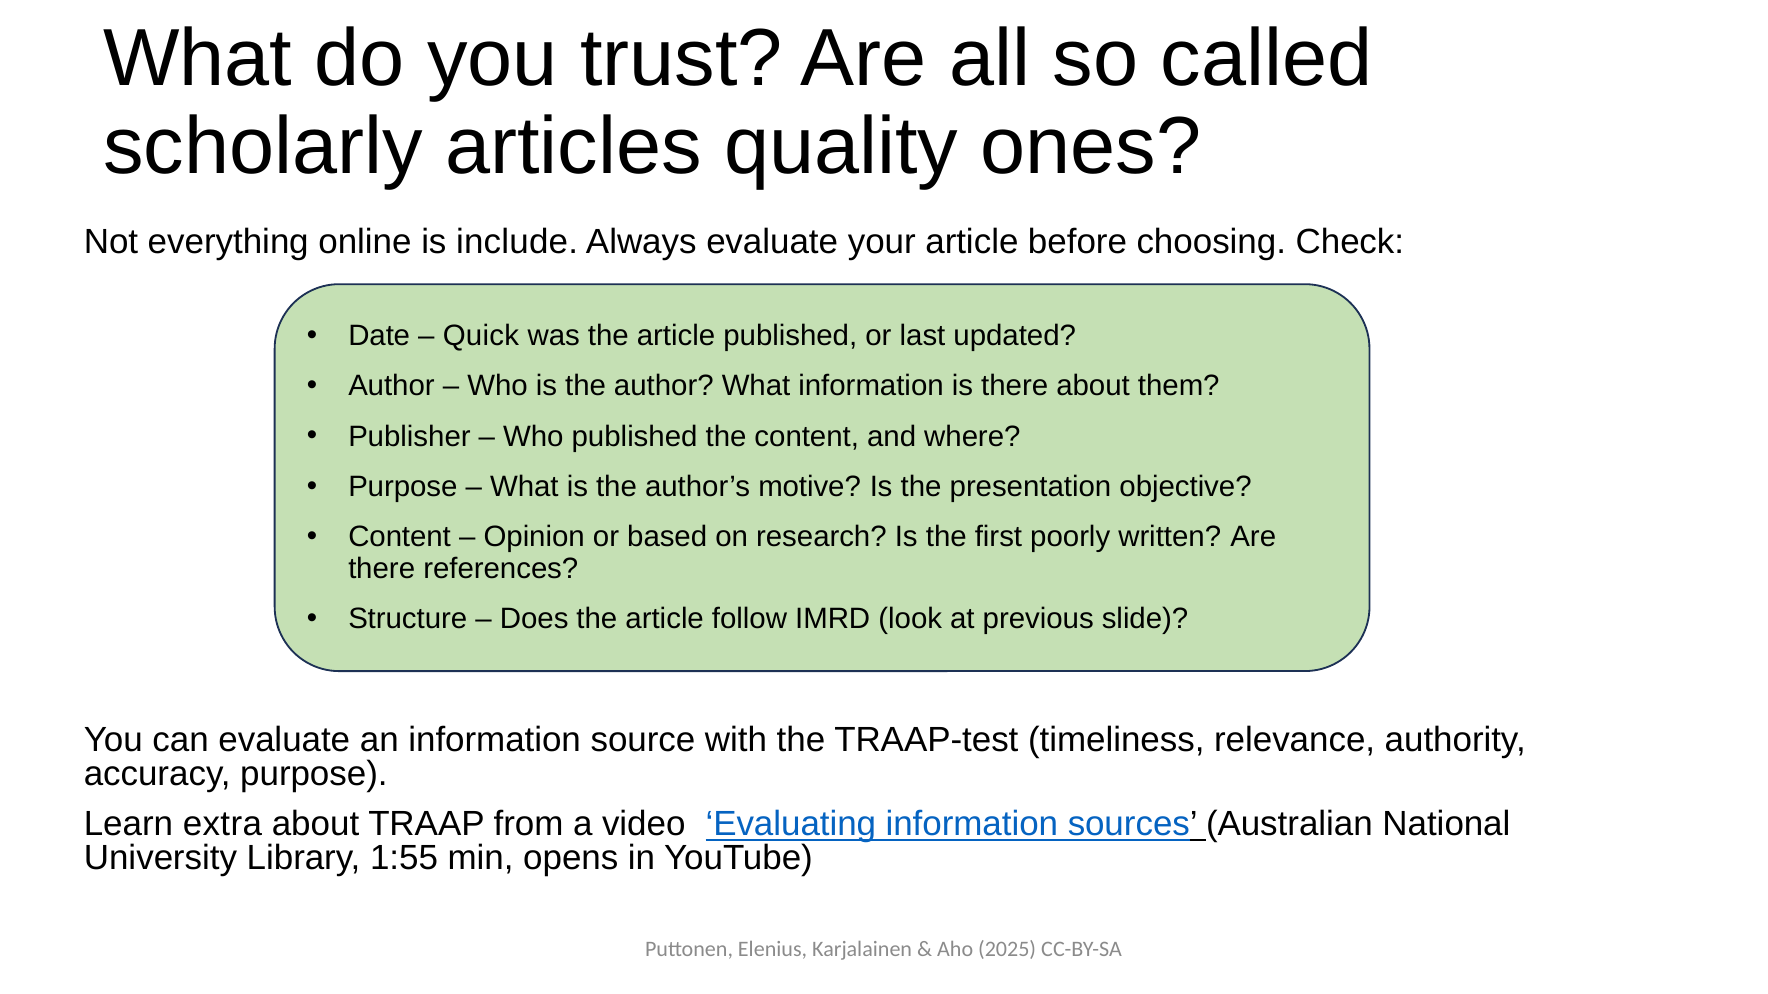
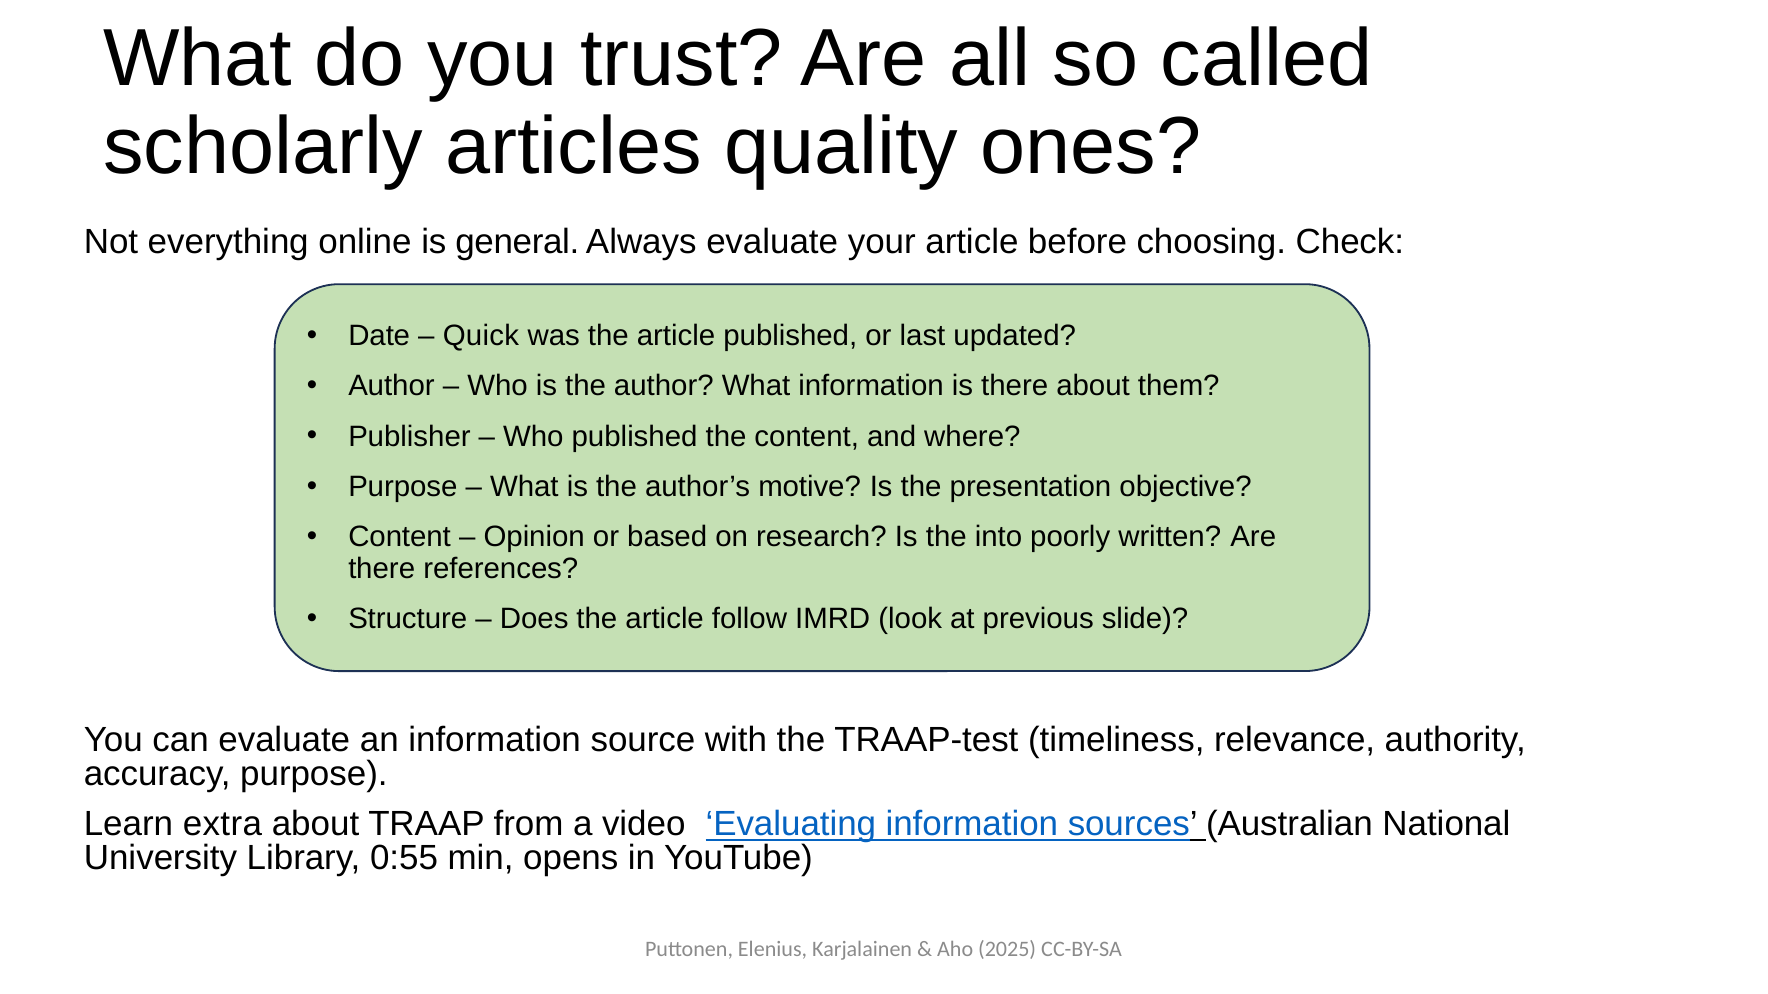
include: include -> general (517, 242)
first: first -> into (998, 537)
1:55: 1:55 -> 0:55 (404, 859)
